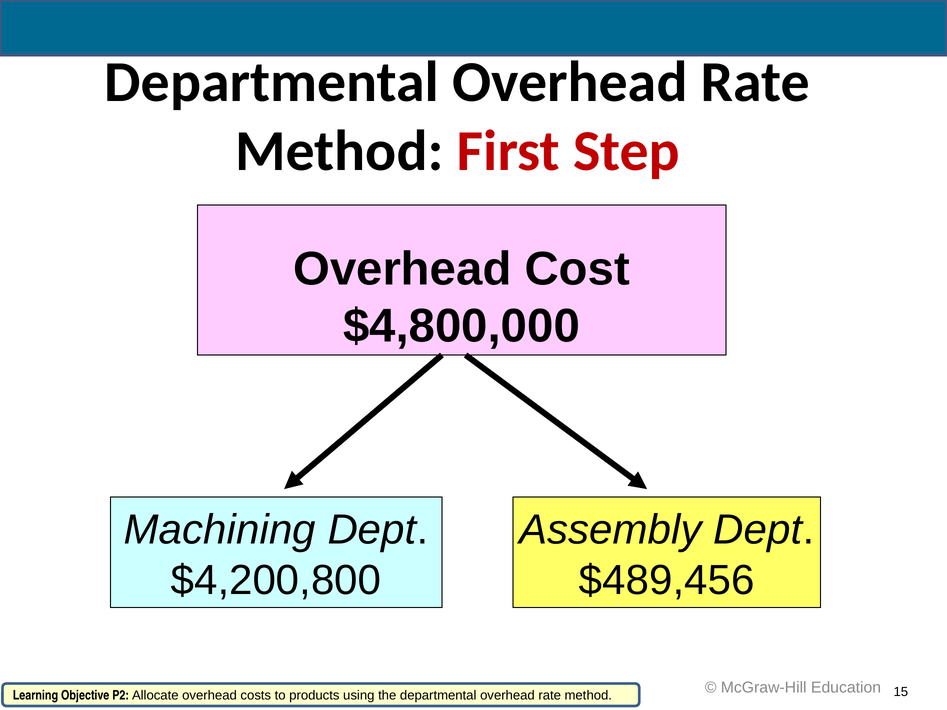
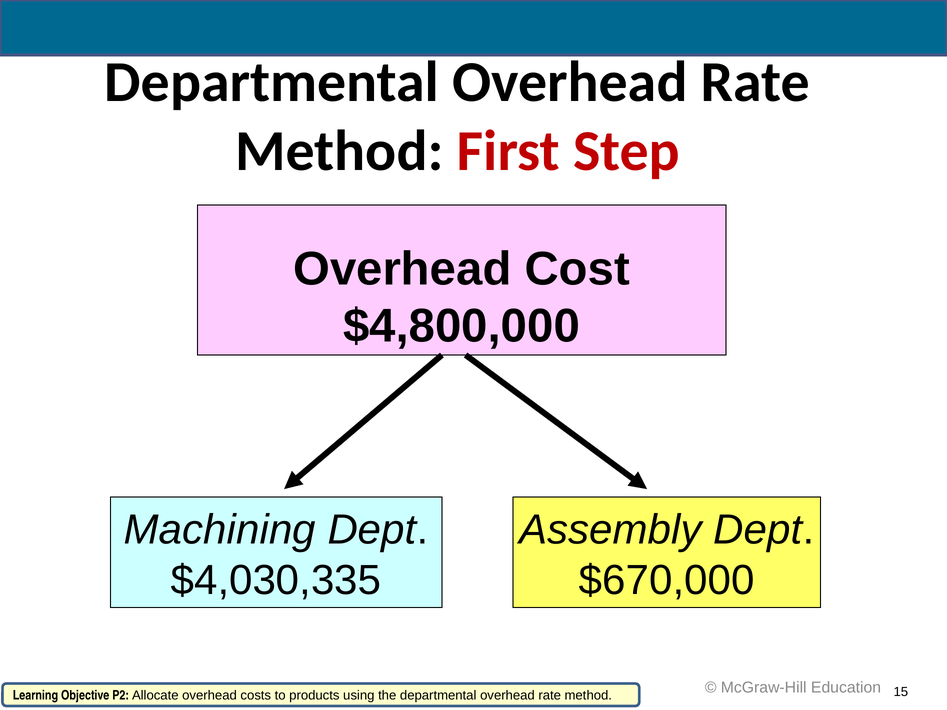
$4,200,800: $4,200,800 -> $4,030,335 (276, 581)
$489,456: $489,456 -> $670,000 (667, 581)
